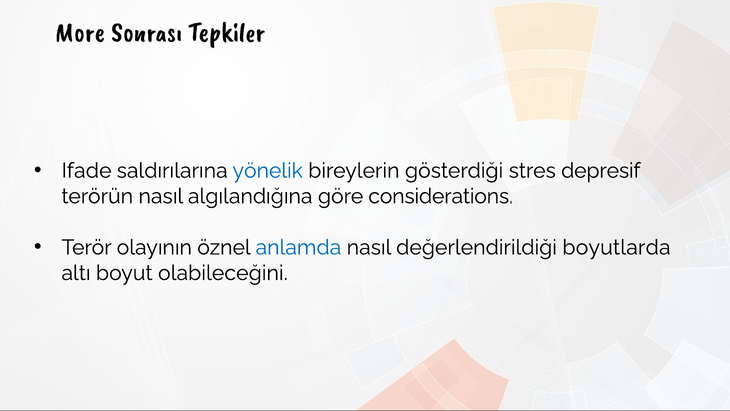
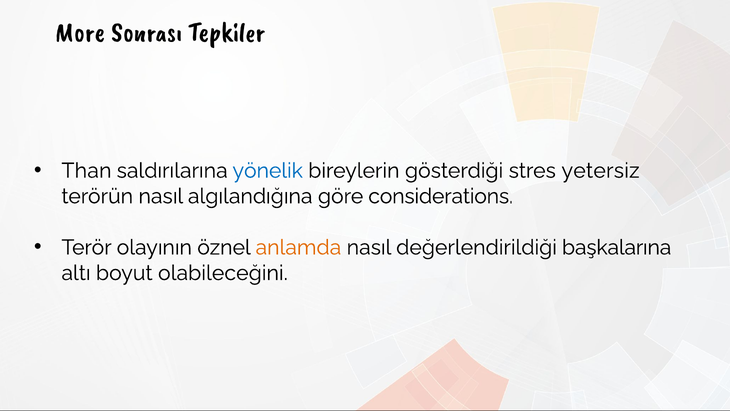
Ifade: Ifade -> Than (86, 171)
depresif: depresif -> yetersiz (601, 171)
anlamda colour: blue -> orange (298, 247)
boyutlarda: boyutlarda -> başkalarına (617, 247)
